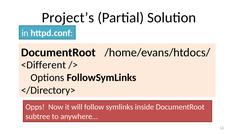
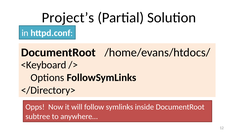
<Different: <Different -> <Keyboard (44, 65)
